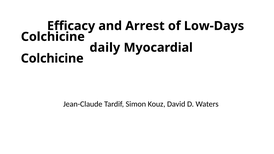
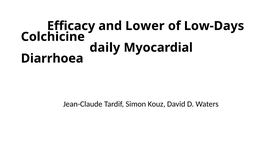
Arrest: Arrest -> Lower (145, 26)
Colchicine: Colchicine -> Diarrhoea (52, 58)
